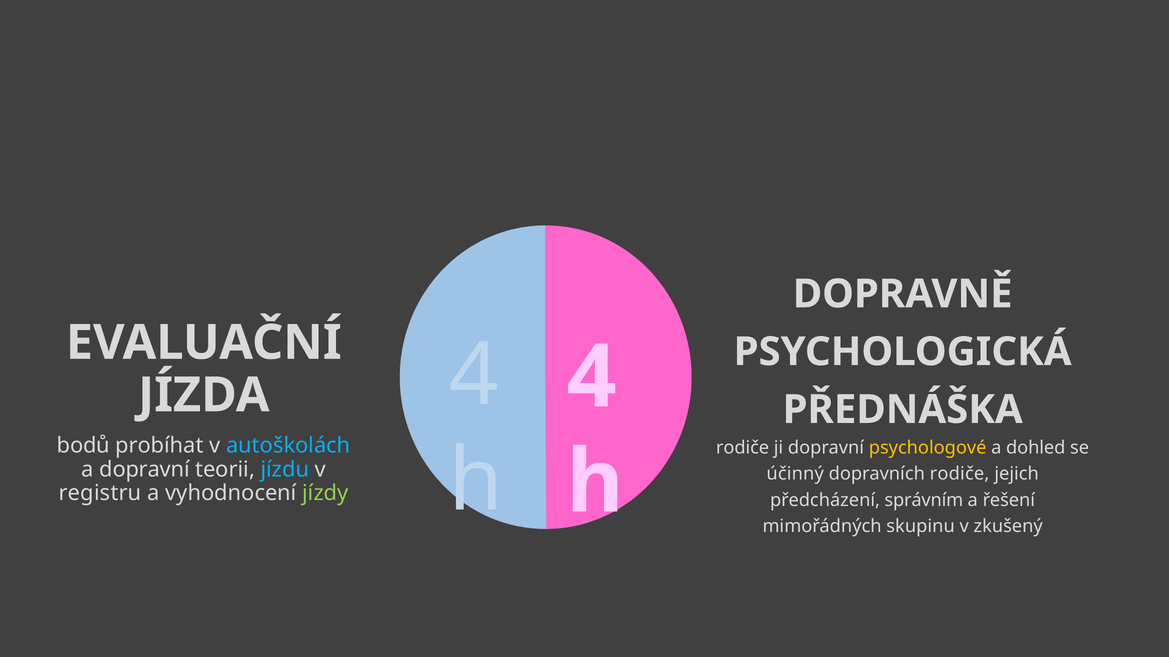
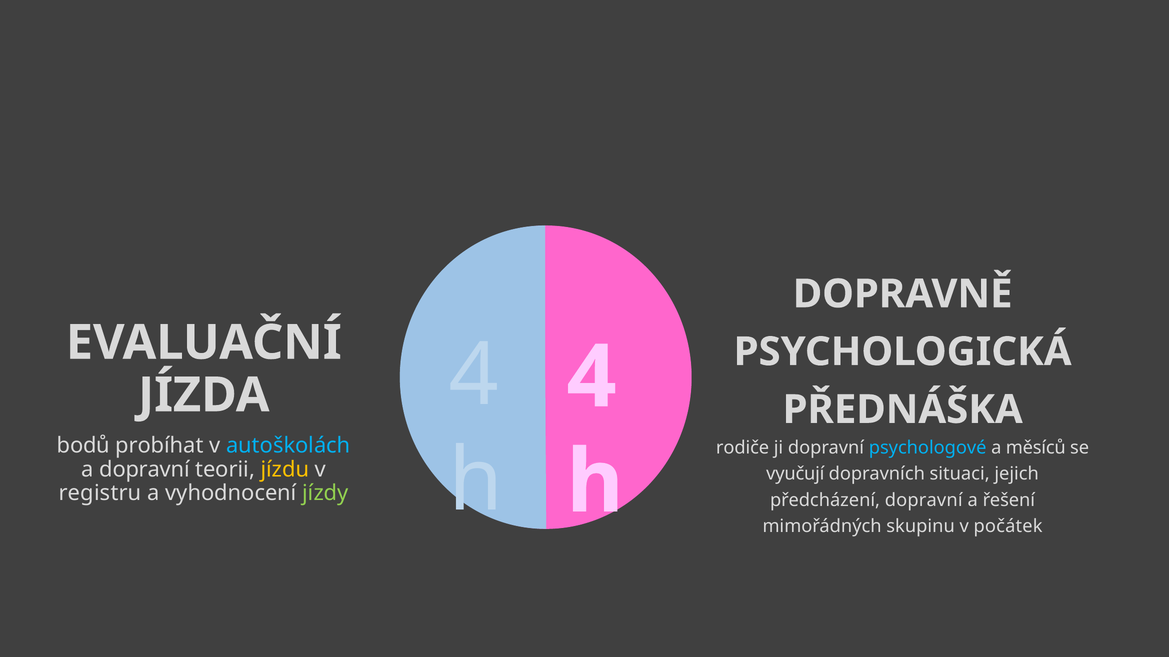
psychologové colour: yellow -> light blue (928, 448)
dohled: dohled -> měsíců (1036, 448)
jízdu colour: light blue -> yellow (285, 470)
účinný: účinný -> vyučují (795, 474)
dopravních rodiče: rodiče -> situaci (960, 474)
předcházení správním: správním -> dopravní (924, 501)
zkušený: zkušený -> počátek (1008, 527)
